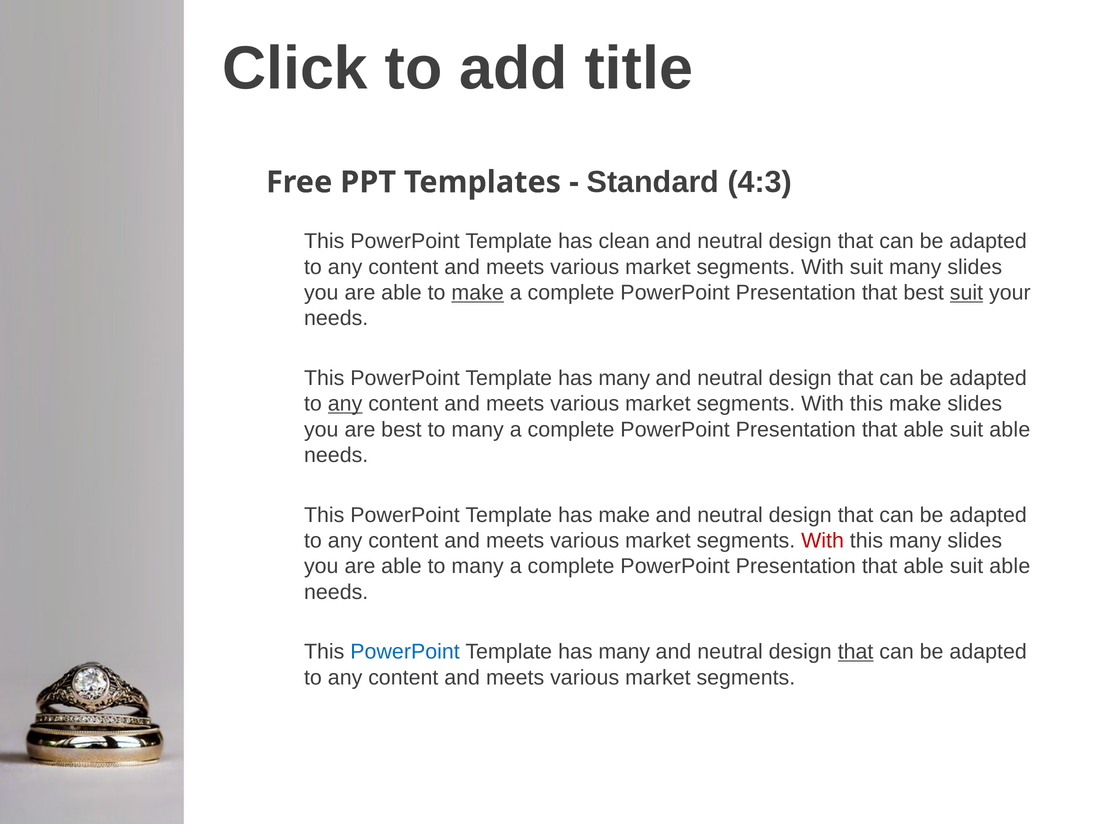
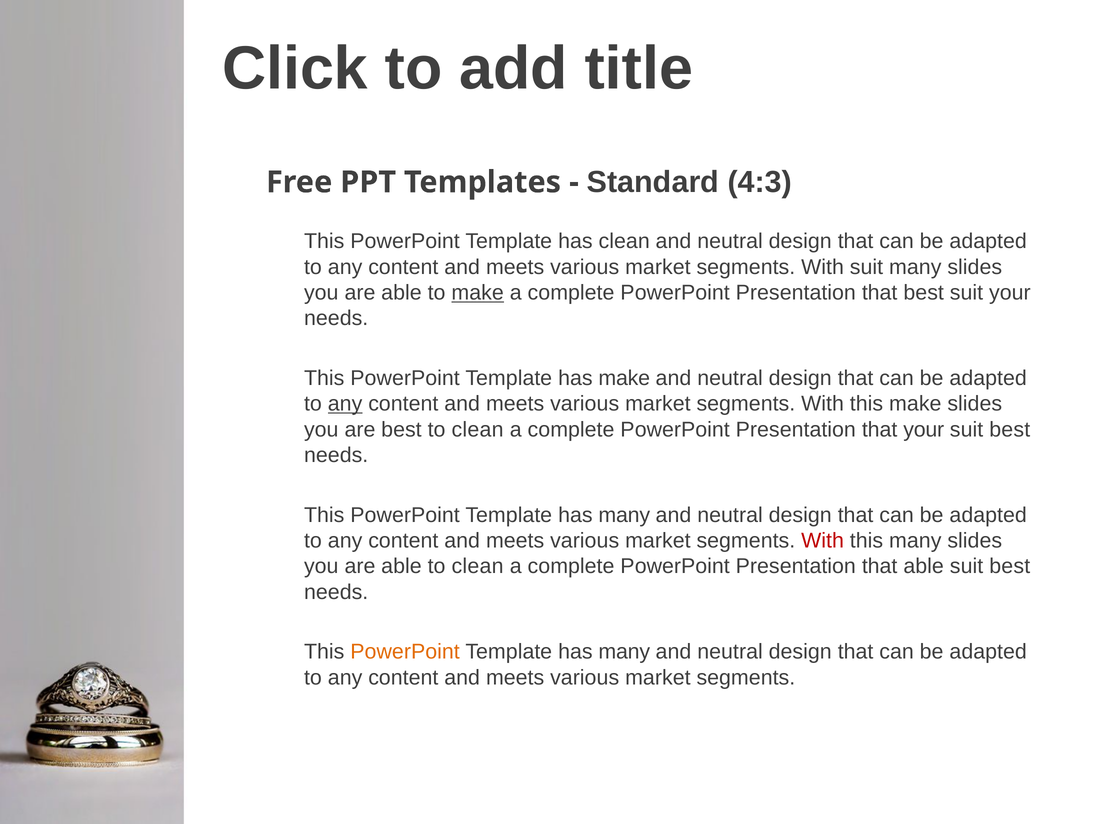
suit underline: present -> none (966, 293)
many: many -> make (624, 378)
many: many -> clean (478, 430)
able: able -> your (924, 430)
able: able -> best (1010, 430)
make: make -> many (624, 515)
able to many: many -> clean (478, 567)
able: able -> best (1010, 567)
PowerPoint colour: blue -> orange (405, 652)
that underline: present -> none (856, 652)
